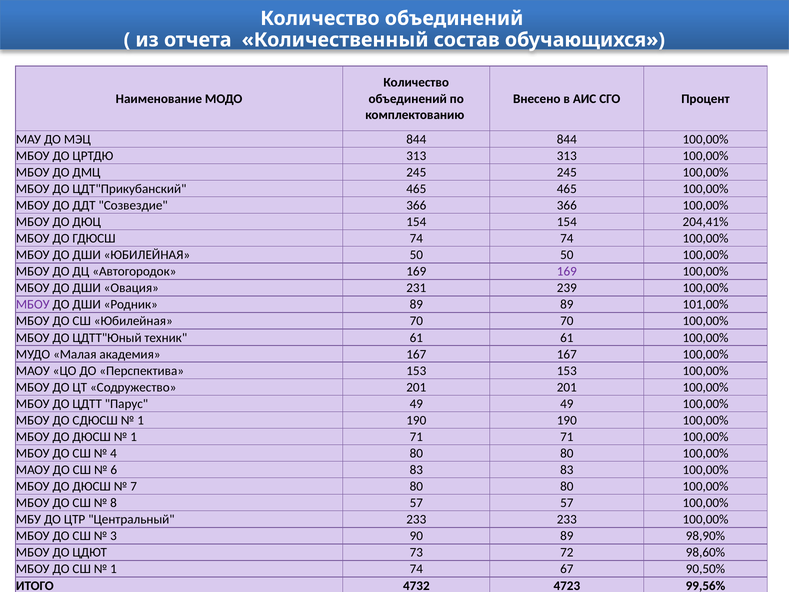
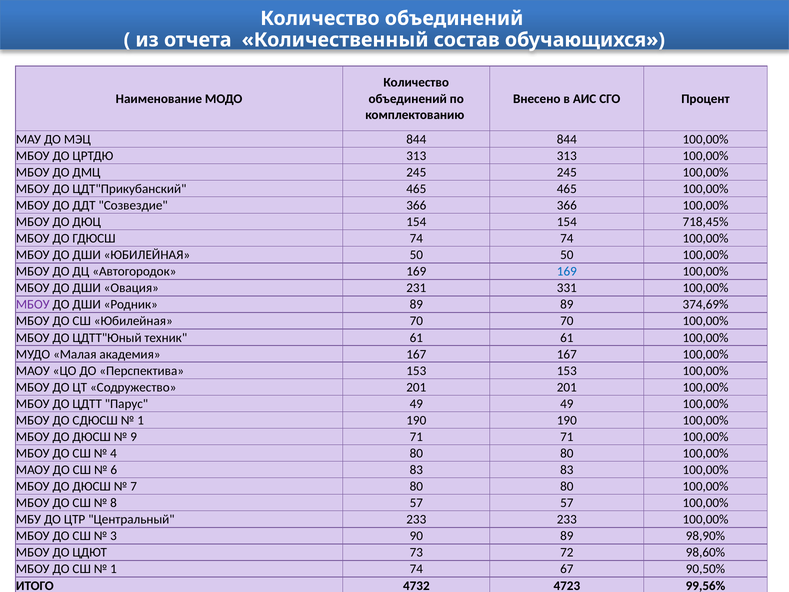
204,41%: 204,41% -> 718,45% (706, 222)
169 colour: purple -> blue (567, 271)
239: 239 -> 331 (567, 288)
101,00%: 101,00% -> 374,69% (706, 304)
1: 1 -> 9 (134, 437)
